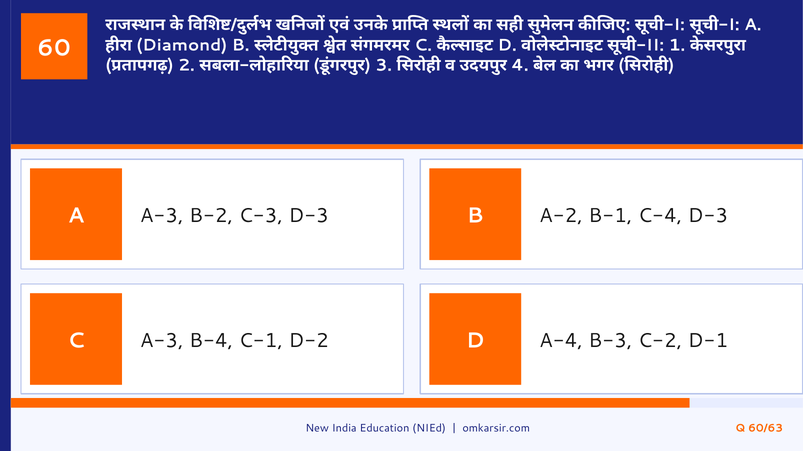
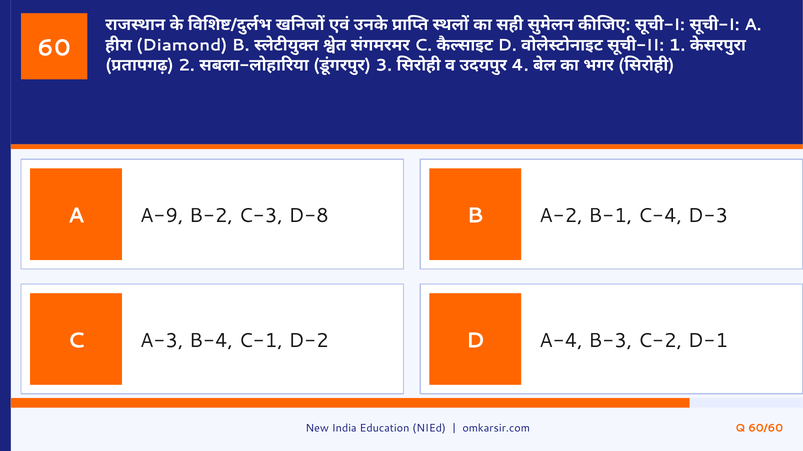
A A-3: A-3 -> A-9 (162, 216)
C-3 D-3: D-3 -> D-8 (309, 216)
60/63: 60/63 -> 60/60 (766, 429)
